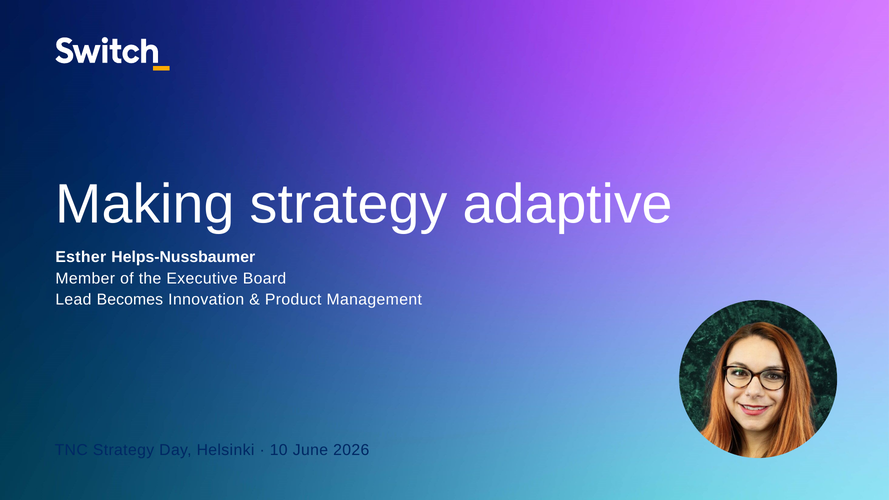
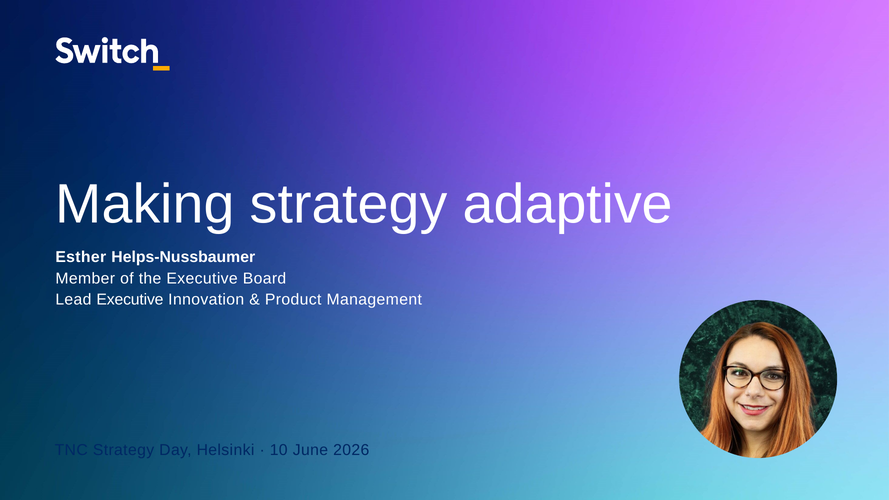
Lead Becomes: Becomes -> Executive (130, 300)
